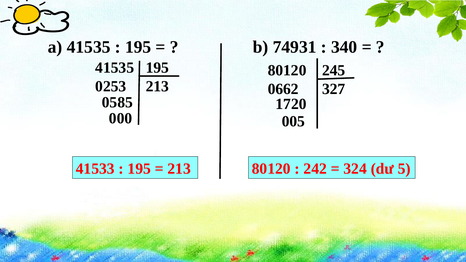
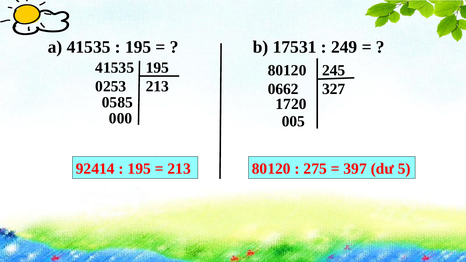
74931: 74931 -> 17531 (295, 47)
340: 340 -> 249 (344, 47)
41533: 41533 -> 92414 (95, 169)
242: 242 -> 275 (315, 169)
324: 324 -> 397 (355, 169)
